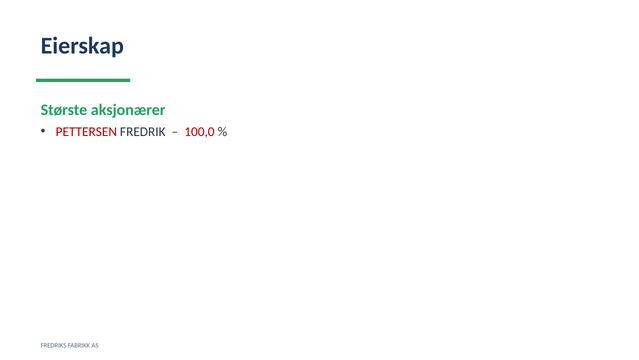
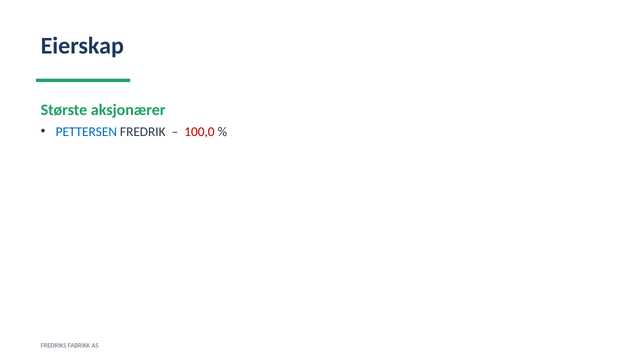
PETTERSEN colour: red -> blue (86, 131)
